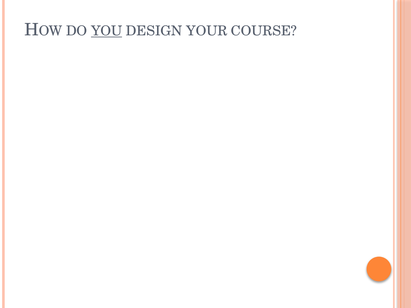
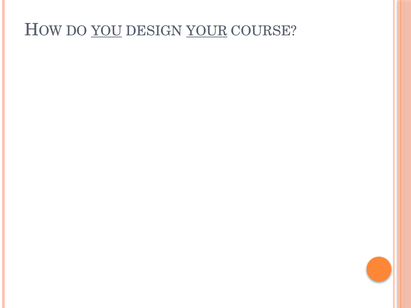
YOUR underline: none -> present (207, 31)
